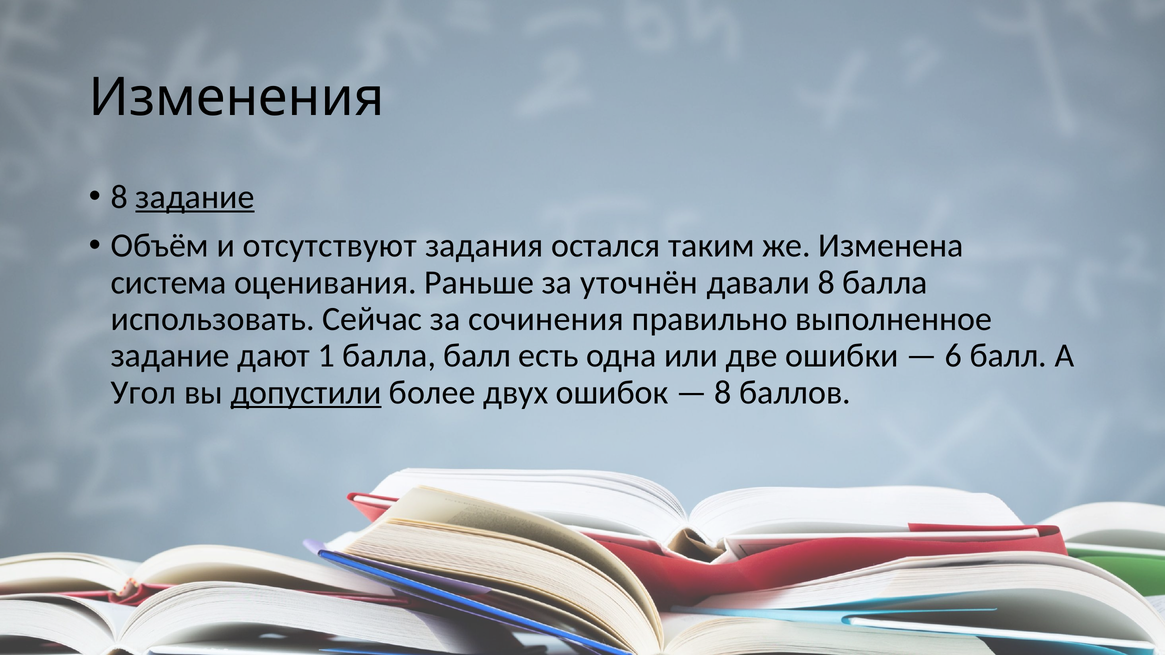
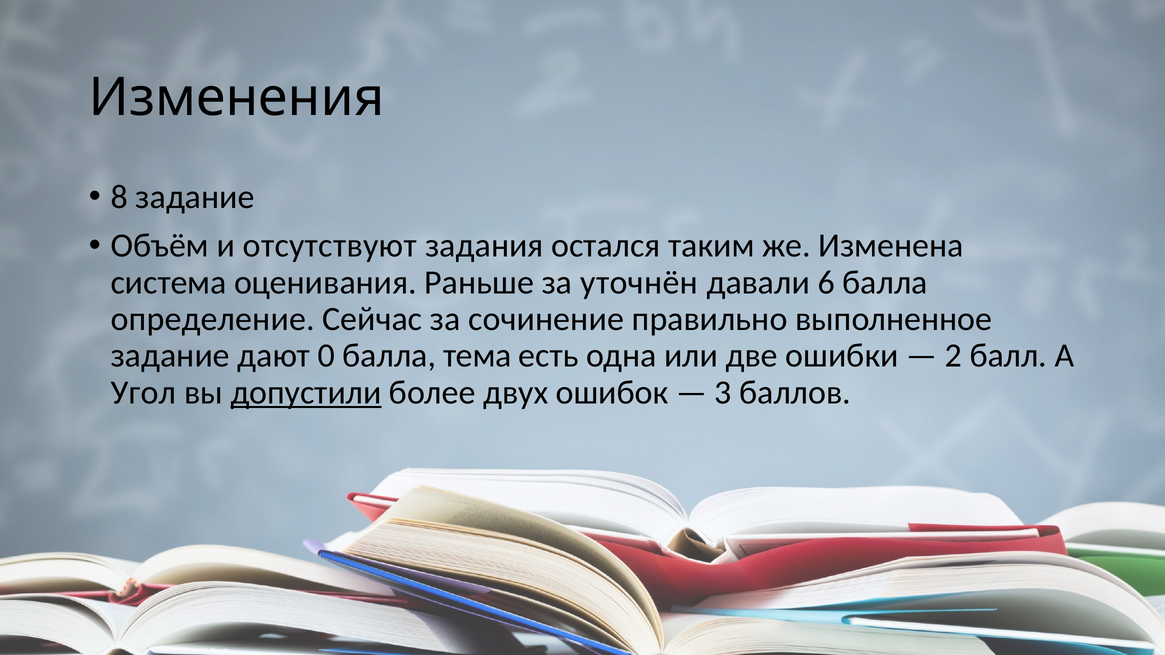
задание underline: present -> none (195, 197)
давали 8: 8 -> 6 (826, 283)
использовать: использовать -> определение (213, 319)
сочинения: сочинения -> сочинение (546, 319)
1: 1 -> 0 (326, 356)
балла балл: балл -> тема (477, 356)
6: 6 -> 2 (953, 356)
8: 8 -> 3 (723, 393)
